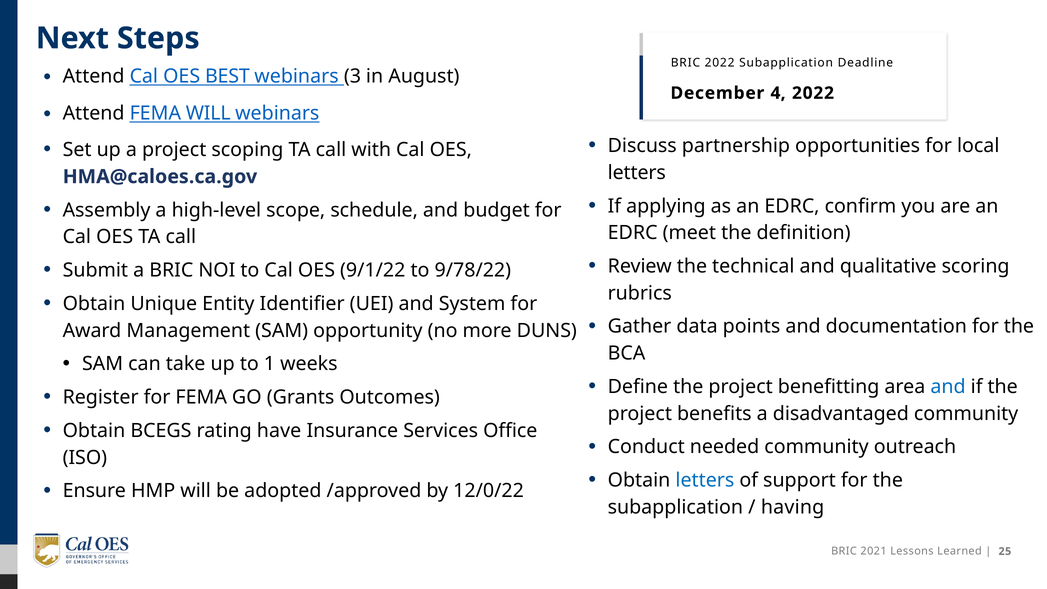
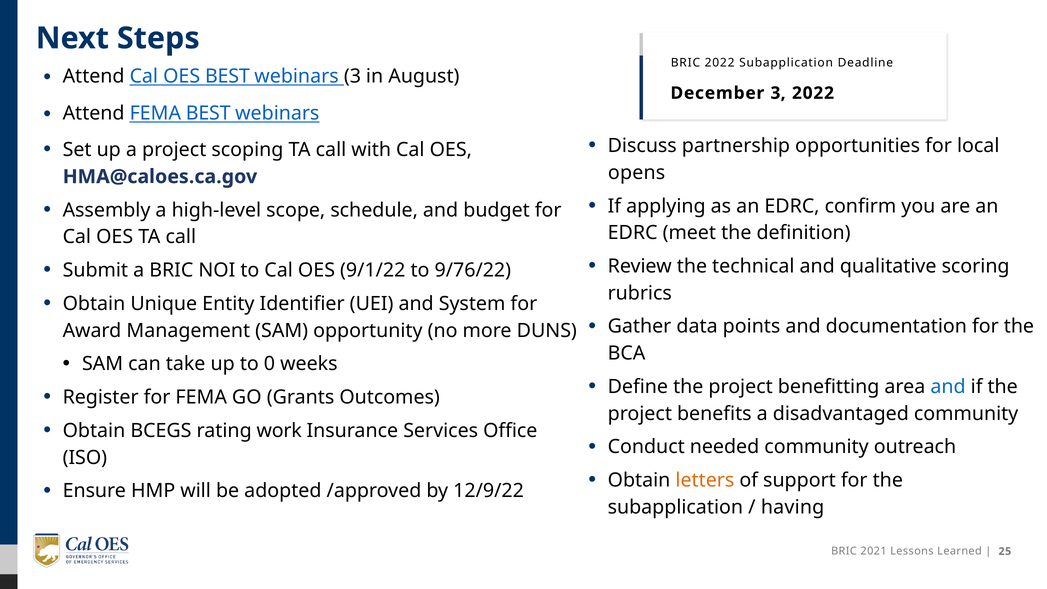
December 4: 4 -> 3 (778, 93)
FEMA WILL: WILL -> BEST (208, 113)
letters: letters -> opens (637, 173)
9/78/22: 9/78/22 -> 9/76/22 (473, 270)
1: 1 -> 0 (269, 364)
have: have -> work (279, 431)
letters colour: blue -> orange (705, 480)
12/0/22: 12/0/22 -> 12/9/22 (489, 491)
